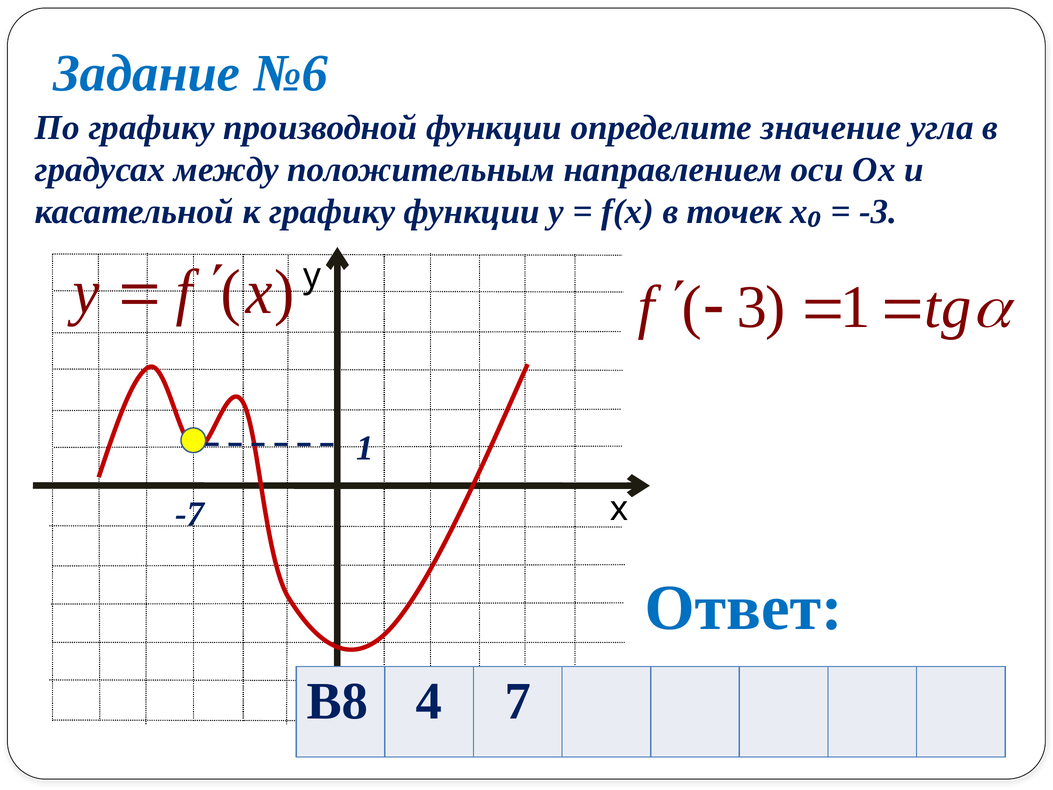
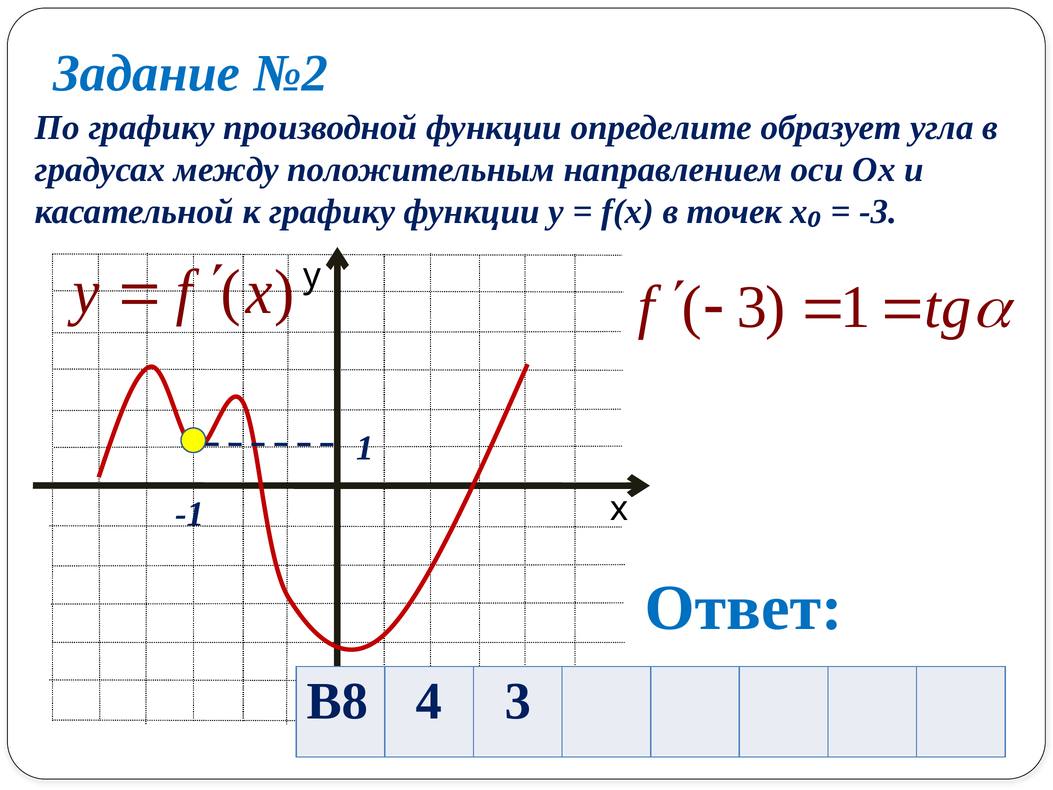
№6: №6 -> №2 (291, 73)
значение: значение -> образует (831, 127)
-7: -7 -> -1 (190, 514)
4 7: 7 -> 3 (518, 701)
